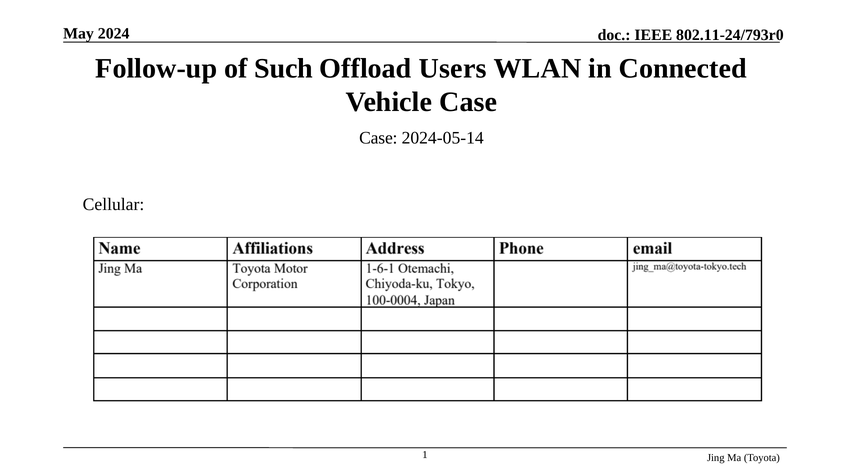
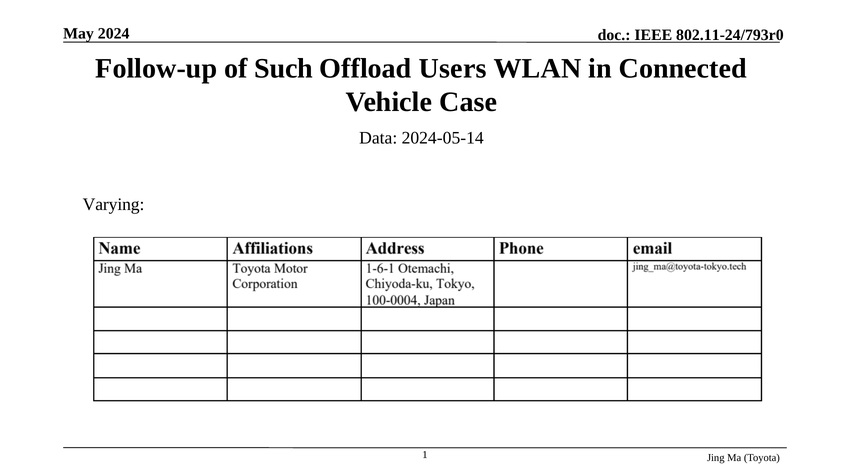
Case: Case -> Data (378, 138)
Cellular: Cellular -> Varying (114, 204)
